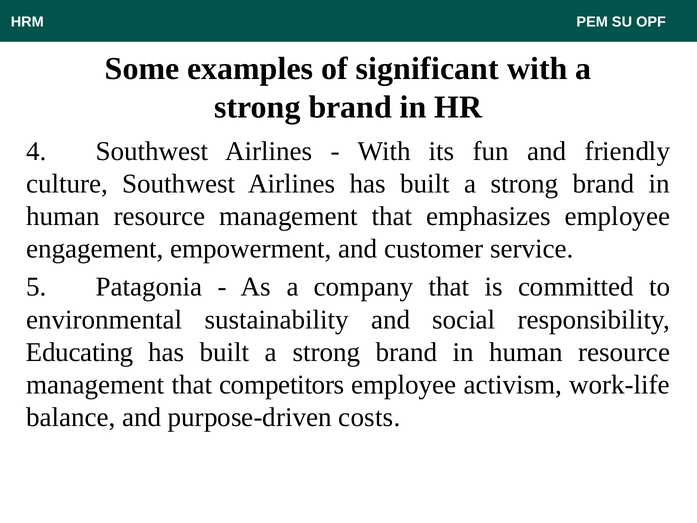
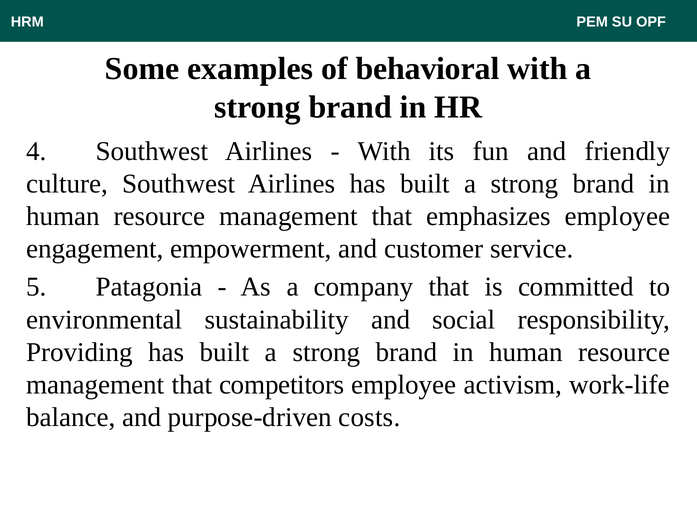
significant: significant -> behavioral (428, 69)
Educating: Educating -> Providing (79, 352)
